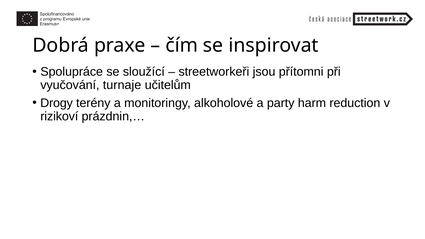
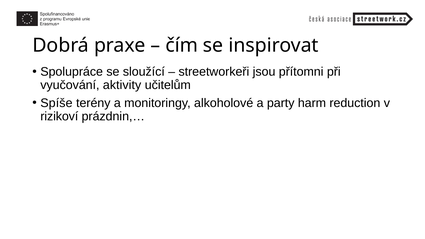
turnaje: turnaje -> aktivity (122, 85)
Drogy: Drogy -> Spíše (56, 103)
